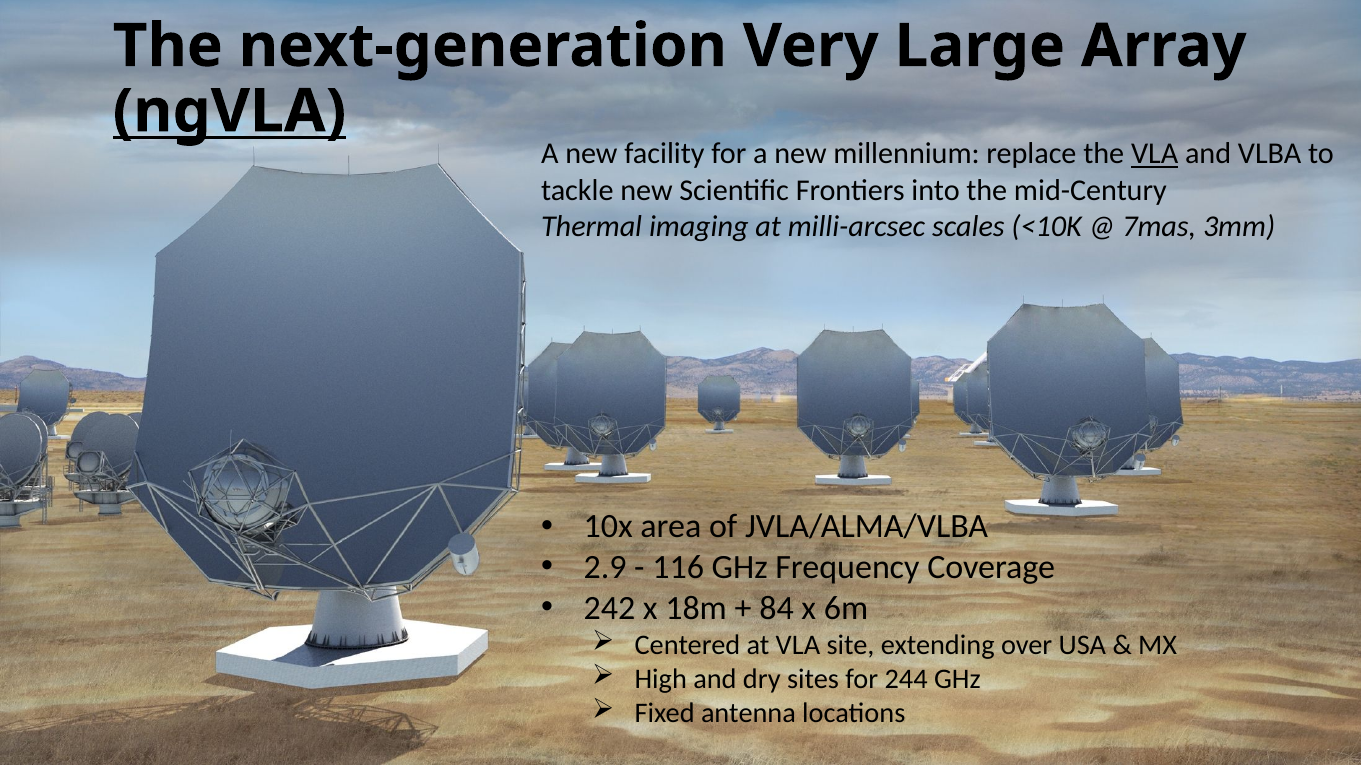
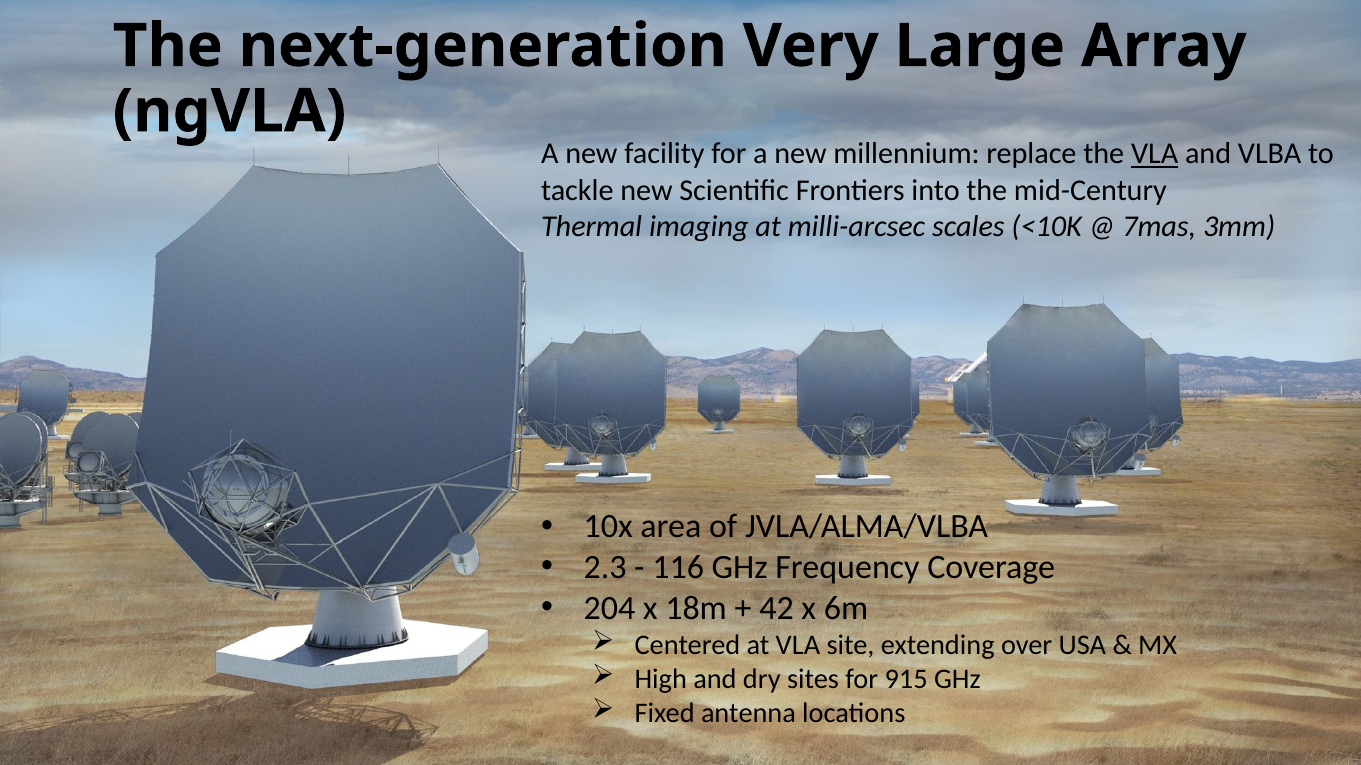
ngVLA underline: present -> none (229, 111)
2.9: 2.9 -> 2.3 (605, 568)
242: 242 -> 204 (610, 609)
84: 84 -> 42 (777, 609)
244: 244 -> 915 (906, 680)
